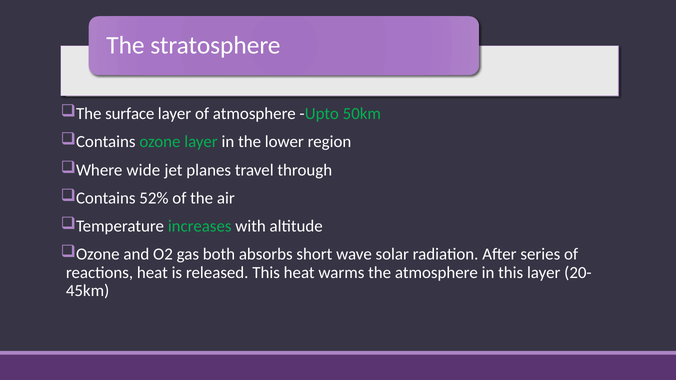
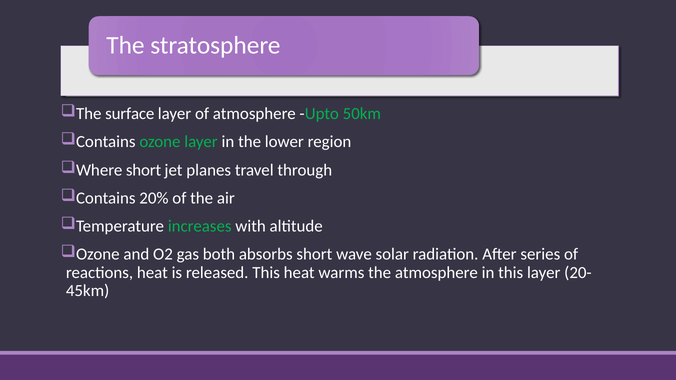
Where wide: wide -> short (144, 170)
52%: 52% -> 20% (154, 198)
